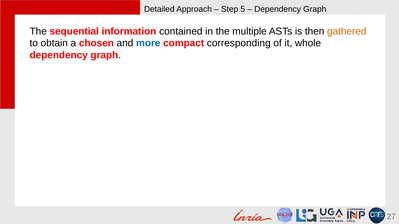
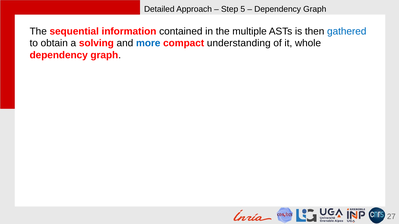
gathered colour: orange -> blue (347, 31)
chosen: chosen -> solving (96, 43)
corresponding: corresponding -> understanding (239, 43)
